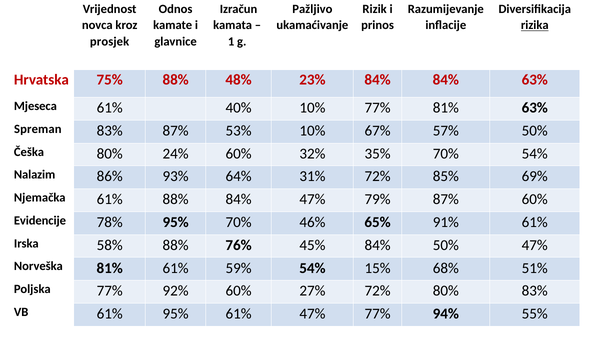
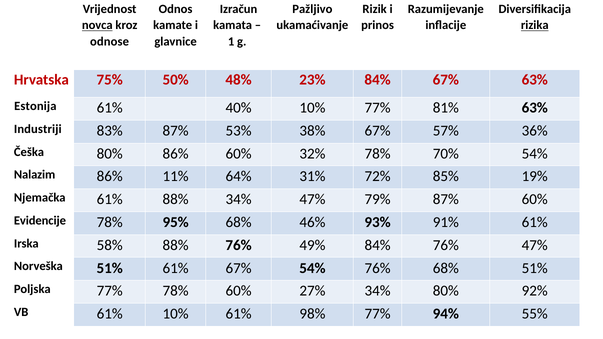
novca underline: none -> present (97, 25)
prosjek: prosjek -> odnose (110, 42)
75% 88%: 88% -> 50% (176, 80)
84% 84%: 84% -> 67% (446, 80)
Mjeseca: Mjeseca -> Estonija (35, 106)
Spreman: Spreman -> Industriji (38, 129)
53% 10%: 10% -> 38% (312, 131)
57% 50%: 50% -> 36% (535, 131)
80% 24%: 24% -> 86% (176, 154)
32% 35%: 35% -> 78% (378, 154)
93%: 93% -> 11% (176, 177)
69%: 69% -> 19% (535, 177)
88% 84%: 84% -> 34% (239, 200)
95% 70%: 70% -> 68% (239, 222)
65%: 65% -> 93% (378, 222)
45%: 45% -> 49% (312, 245)
84% 50%: 50% -> 76% (446, 245)
Norveška 81%: 81% -> 51% (110, 268)
61% 59%: 59% -> 67% (239, 268)
54% 15%: 15% -> 76% (378, 268)
77% 92%: 92% -> 78% (176, 291)
27% 72%: 72% -> 34% (378, 291)
80% 83%: 83% -> 92% (535, 291)
61% 95%: 95% -> 10% (176, 314)
61% 47%: 47% -> 98% (312, 314)
